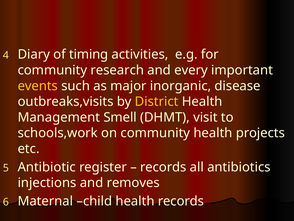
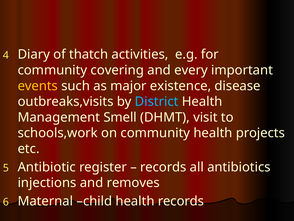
timing: timing -> thatch (89, 54)
research: research -> covering (117, 70)
inorganic: inorganic -> existence (181, 86)
District colour: yellow -> light blue (157, 101)
